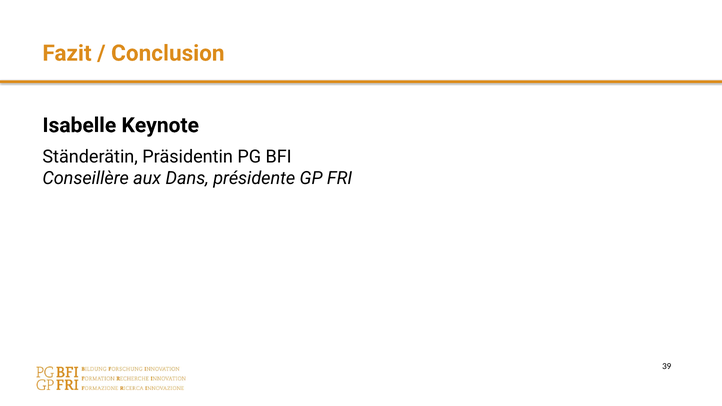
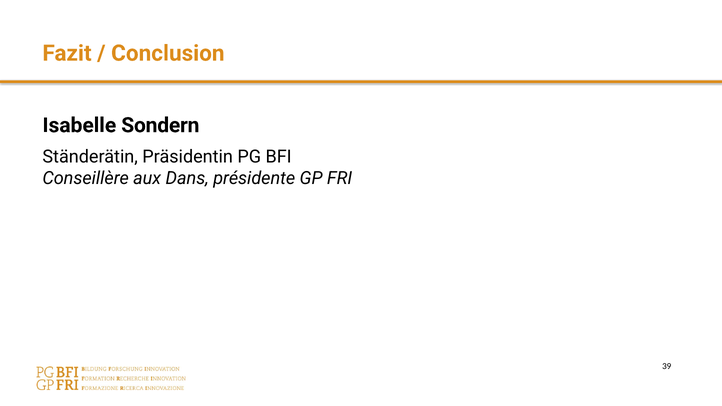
Keynote: Keynote -> Sondern (160, 125)
